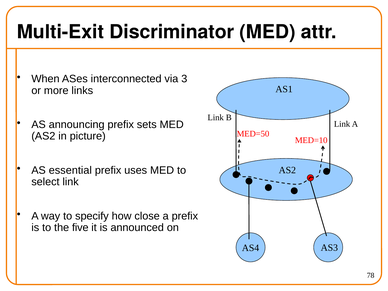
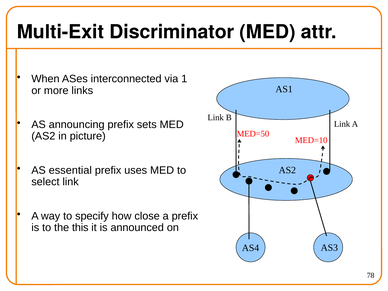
3: 3 -> 1 (184, 79)
five: five -> this (80, 228)
